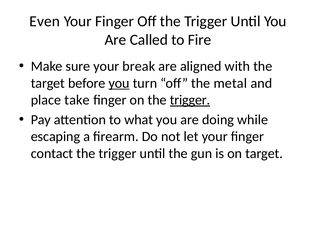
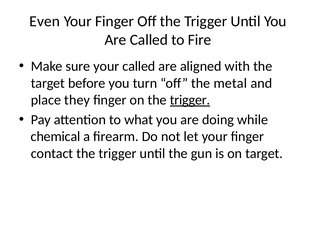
your break: break -> called (139, 66)
you underline: present -> none (119, 83)
take: take -> they (77, 100)
escaping: escaping -> chemical (56, 137)
